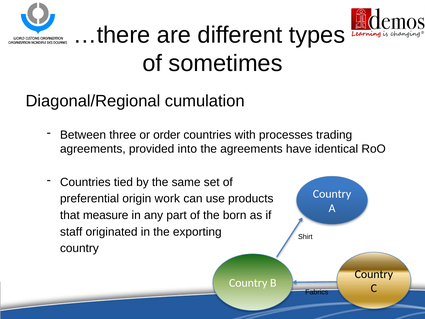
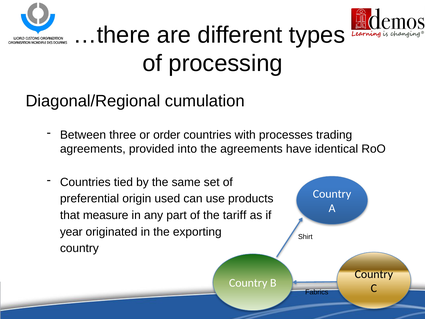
sometimes: sometimes -> processing (226, 63)
work: work -> used (167, 199)
born: born -> tariff (235, 215)
staff: staff -> year (71, 232)
